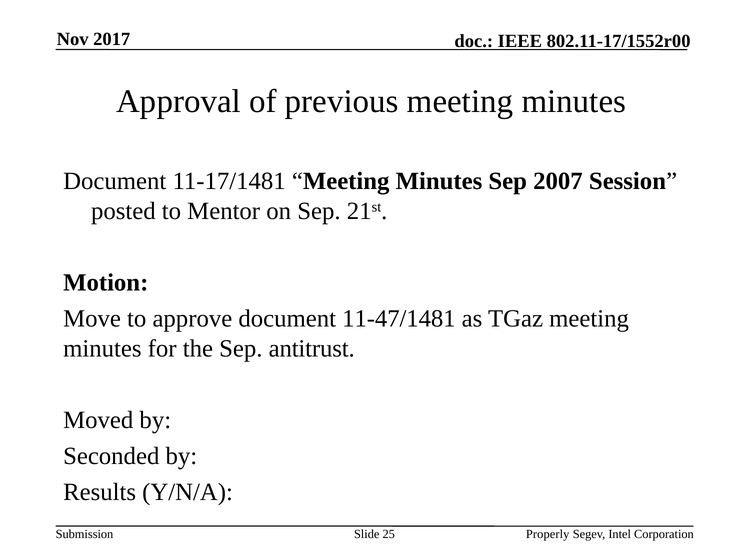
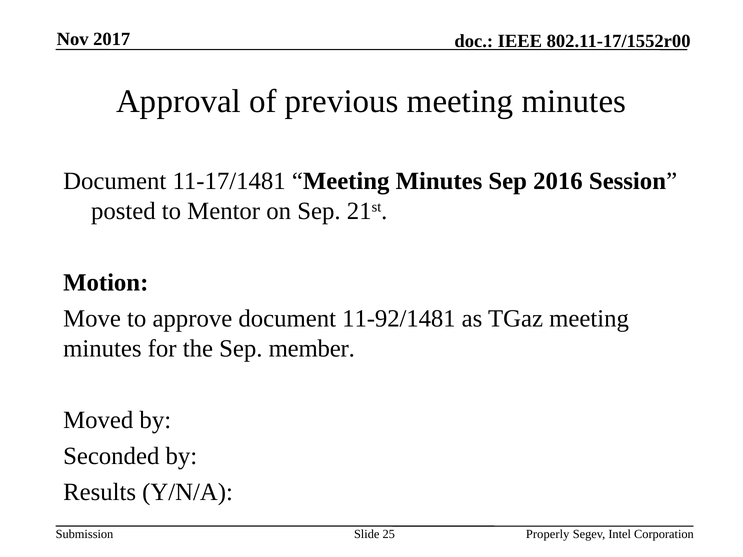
2007: 2007 -> 2016 (558, 181)
11-47/1481: 11-47/1481 -> 11-92/1481 (399, 319)
antitrust: antitrust -> member (312, 349)
